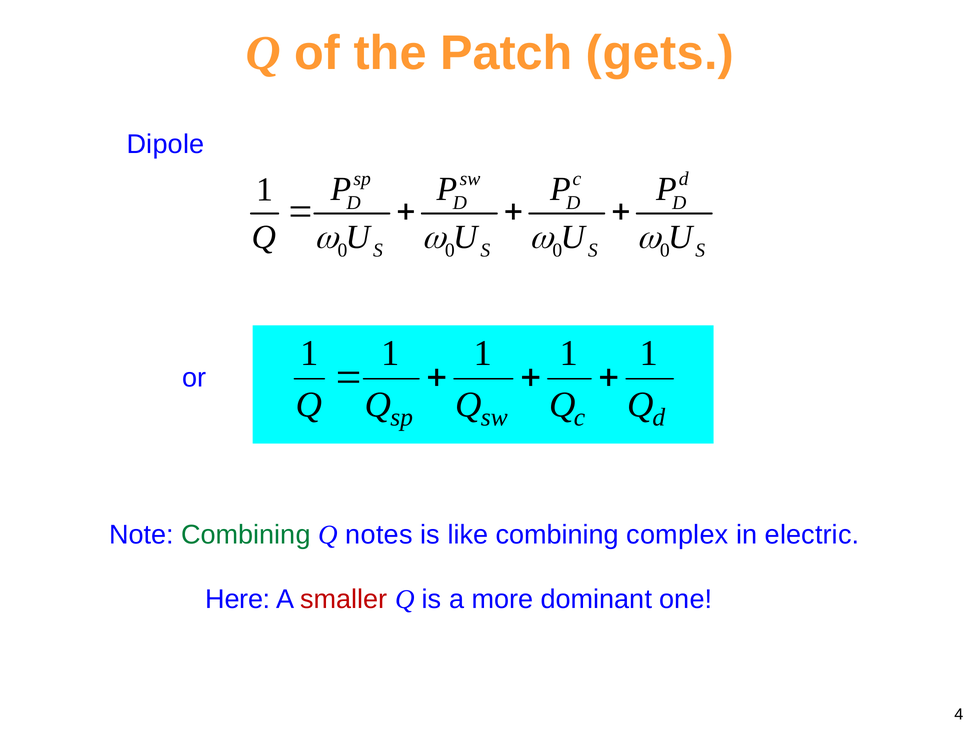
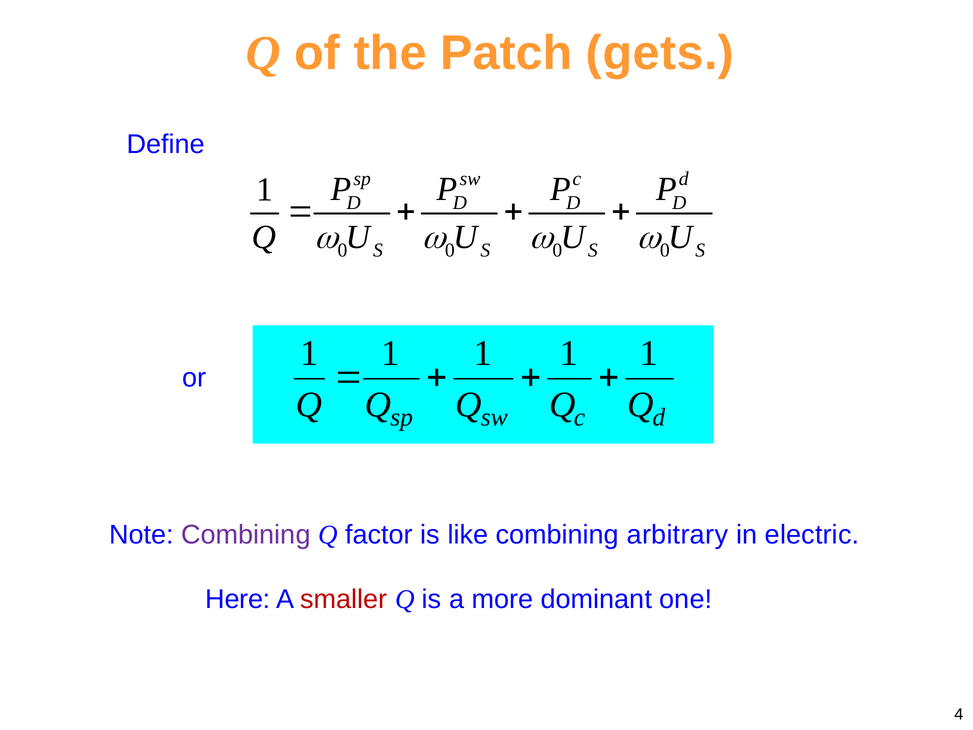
Dipole: Dipole -> Define (166, 144)
Combining colour: green -> purple (246, 535)
notes: notes -> factor (379, 535)
complex: complex -> arbitrary (677, 535)
